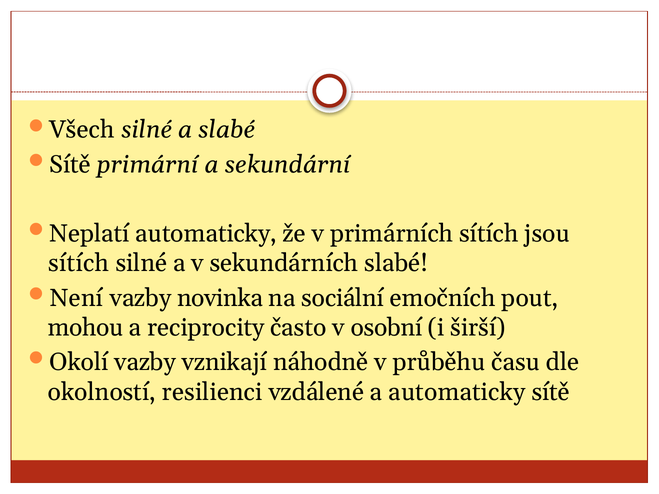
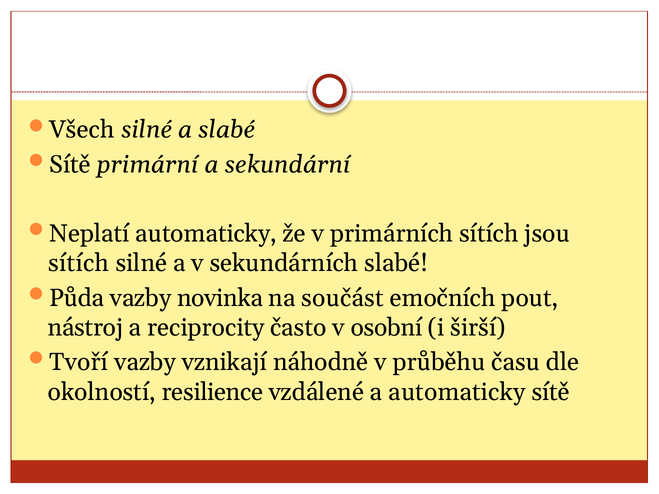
Není: Není -> Půda (77, 298)
sociální: sociální -> součást (343, 298)
mohou: mohou -> nástroj (86, 328)
Okolí: Okolí -> Tvoří (79, 362)
resilienci: resilienci -> resilience (212, 392)
